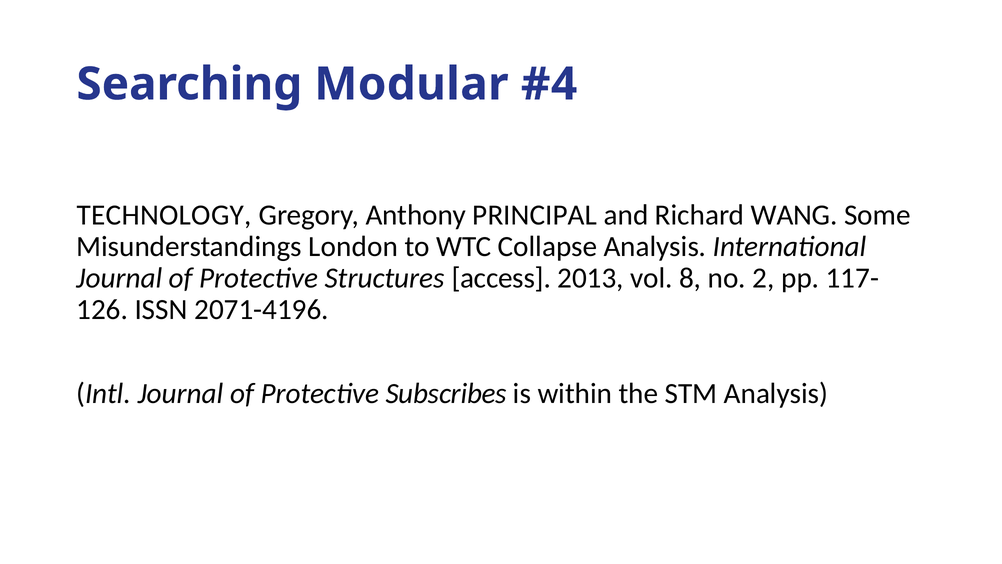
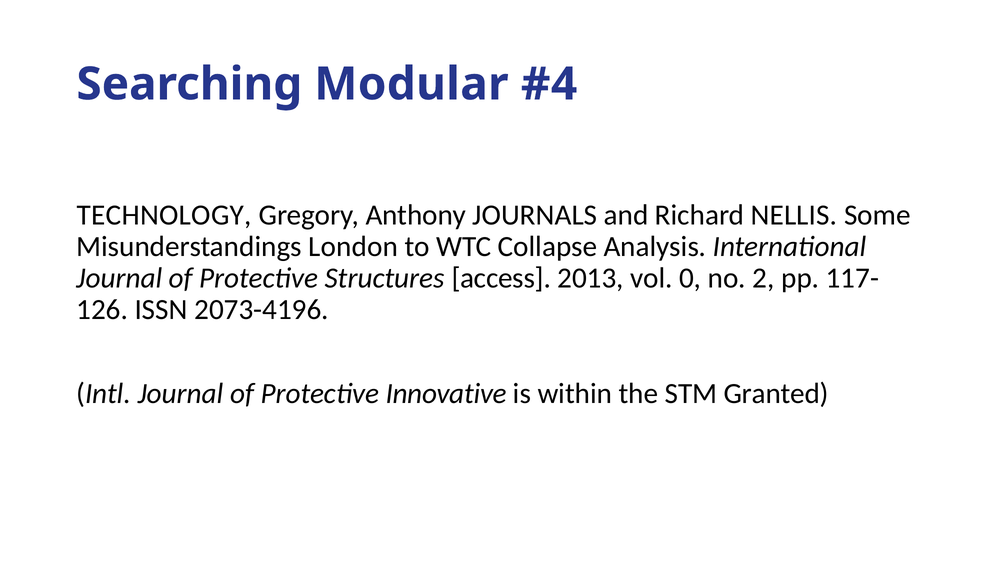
PRINCIPAL: PRINCIPAL -> JOURNALS (535, 215)
WANG: WANG -> NELLIS (794, 215)
8: 8 -> 0 (690, 278)
2071-4196: 2071-4196 -> 2073-4196 (262, 309)
Subscribes: Subscribes -> Innovative (446, 393)
STM Analysis: Analysis -> Granted (776, 393)
